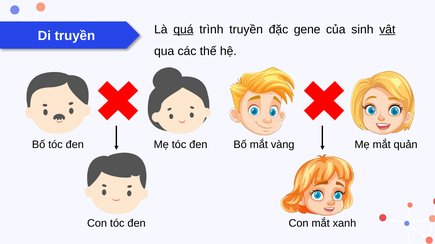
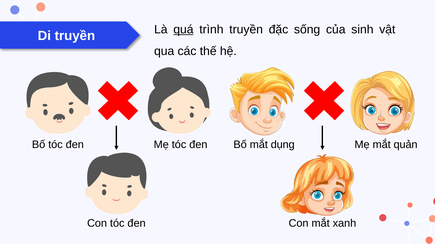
gene: gene -> sống (307, 30)
vật underline: present -> none (387, 30)
vàng: vàng -> dụng (283, 145)
